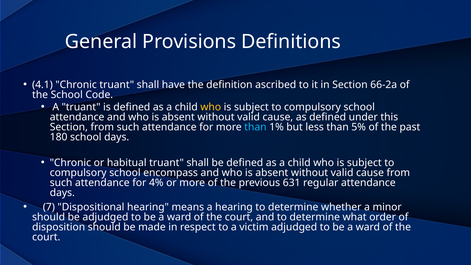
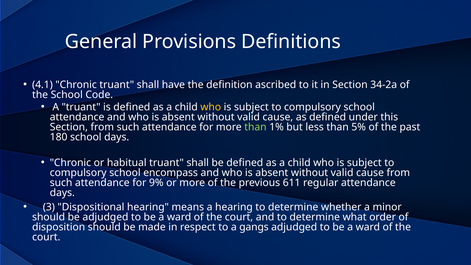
66-2a: 66-2a -> 34-2a (384, 85)
than colour: light blue -> light green (255, 127)
4%: 4% -> 9% (156, 183)
631: 631 -> 611 (292, 183)
7: 7 -> 3 (49, 207)
victim: victim -> gangs (254, 227)
